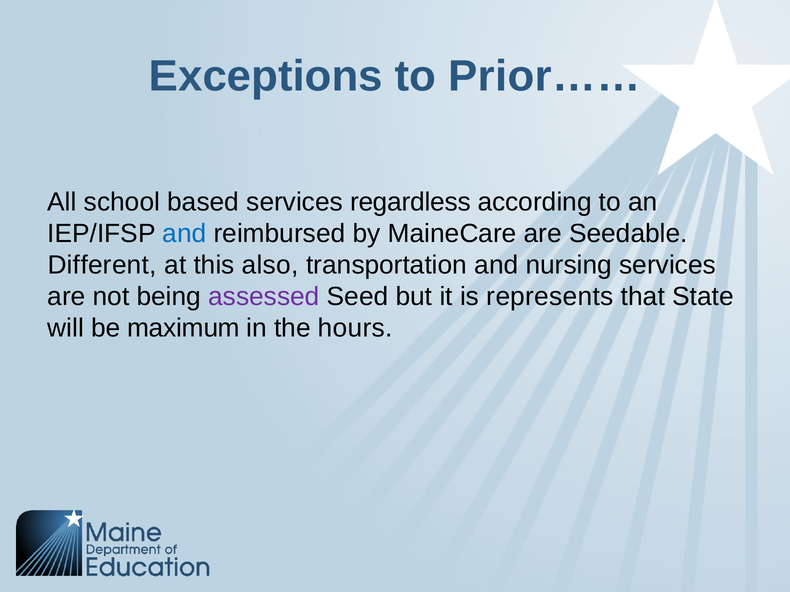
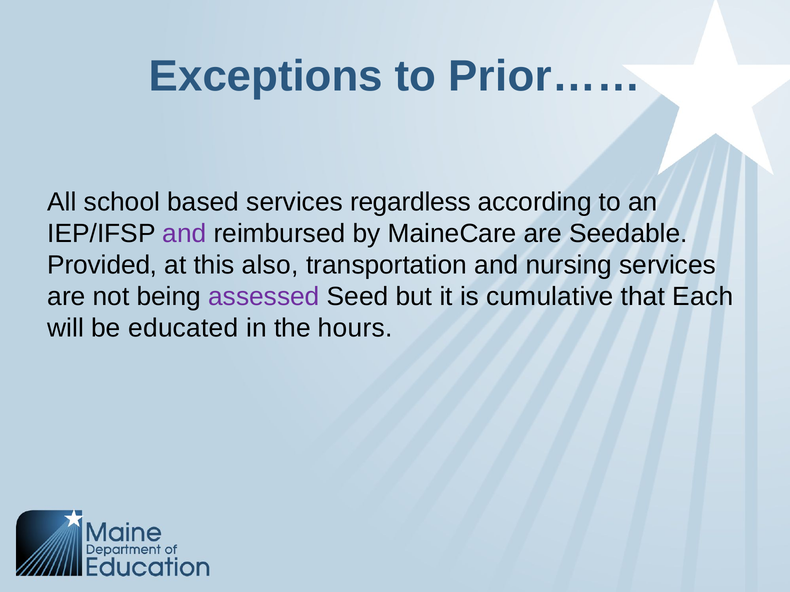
and colour: blue -> purple (184, 234)
Different: Different -> Provided (102, 265)
represents: represents -> cumulative (550, 297)
State: State -> Each (703, 297)
maximum: maximum -> educated (183, 328)
